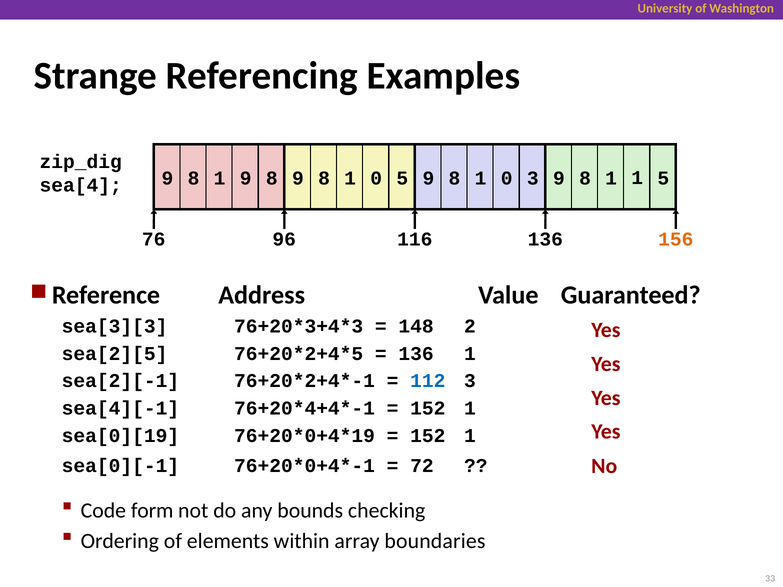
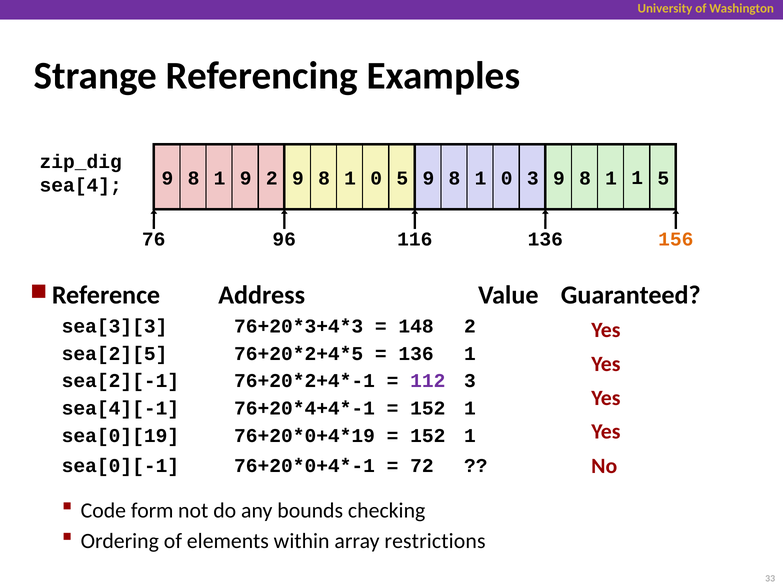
1 9 8: 8 -> 2 (272, 178)
112 colour: blue -> purple (428, 381)
boundaries: boundaries -> restrictions (435, 541)
